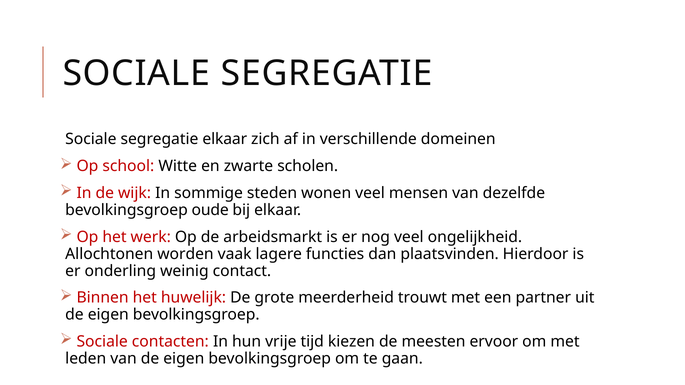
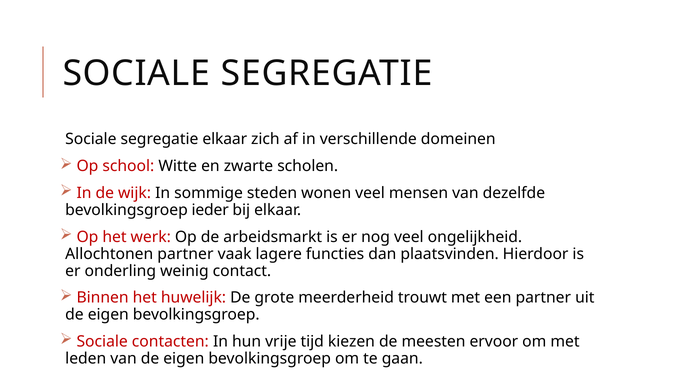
oude: oude -> ieder (210, 210)
Allochtonen worden: worden -> partner (185, 254)
